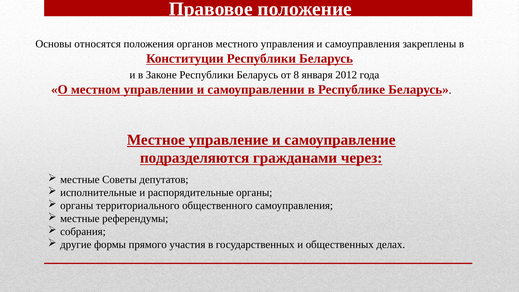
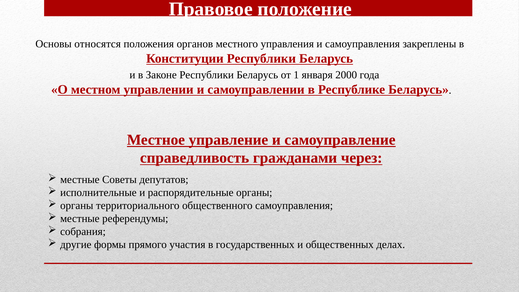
8: 8 -> 1 (296, 75)
2012: 2012 -> 2000 (346, 75)
подразделяются: подразделяются -> справедливость (195, 158)
